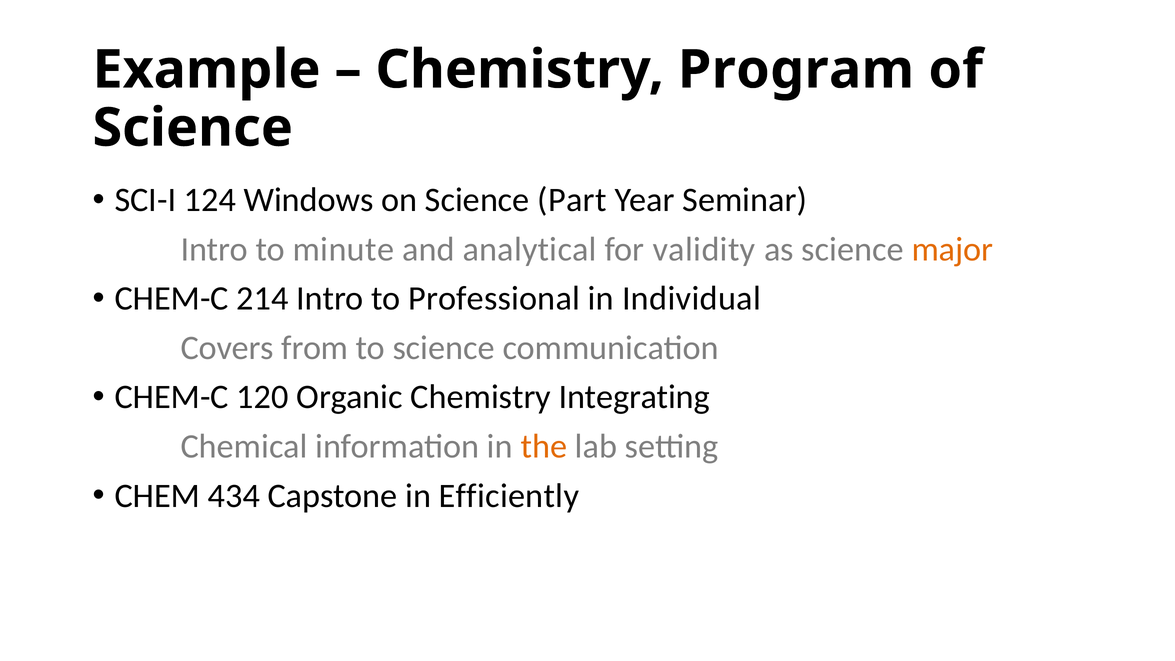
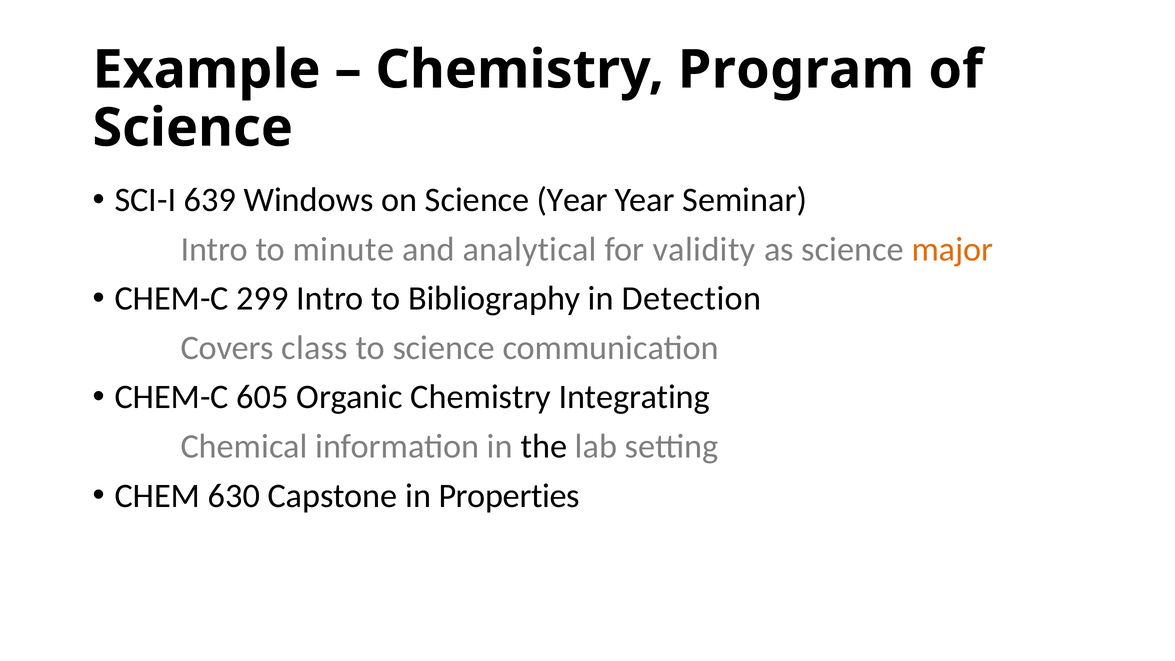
124: 124 -> 639 (210, 200)
Science Part: Part -> Year (572, 200)
214: 214 -> 299 (263, 299)
Professional: Professional -> Bibliography (494, 299)
Individual: Individual -> Detection (692, 299)
from: from -> class (315, 348)
120: 120 -> 605 (263, 397)
the colour: orange -> black (544, 446)
434: 434 -> 630 (234, 496)
Efficiently: Efficiently -> Properties (509, 496)
